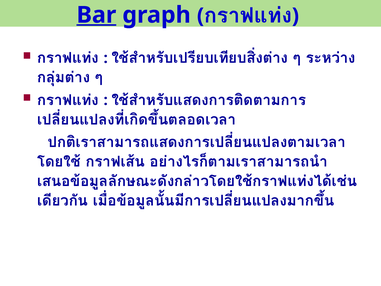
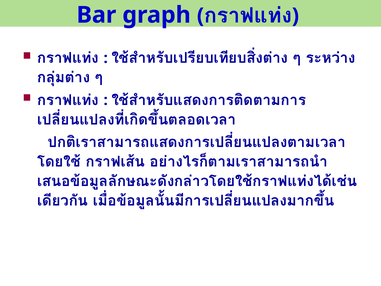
Bar underline: present -> none (96, 15)
